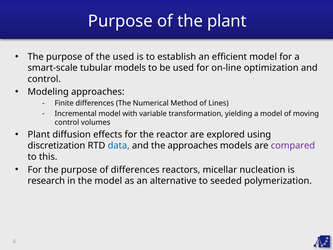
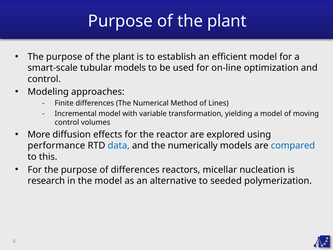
used: used -> plant (123, 57)
Plant: Plant -> More (39, 134)
discretization: discretization -> performance (56, 145)
the approaches: approaches -> numerically (193, 145)
compared colour: purple -> blue (293, 145)
